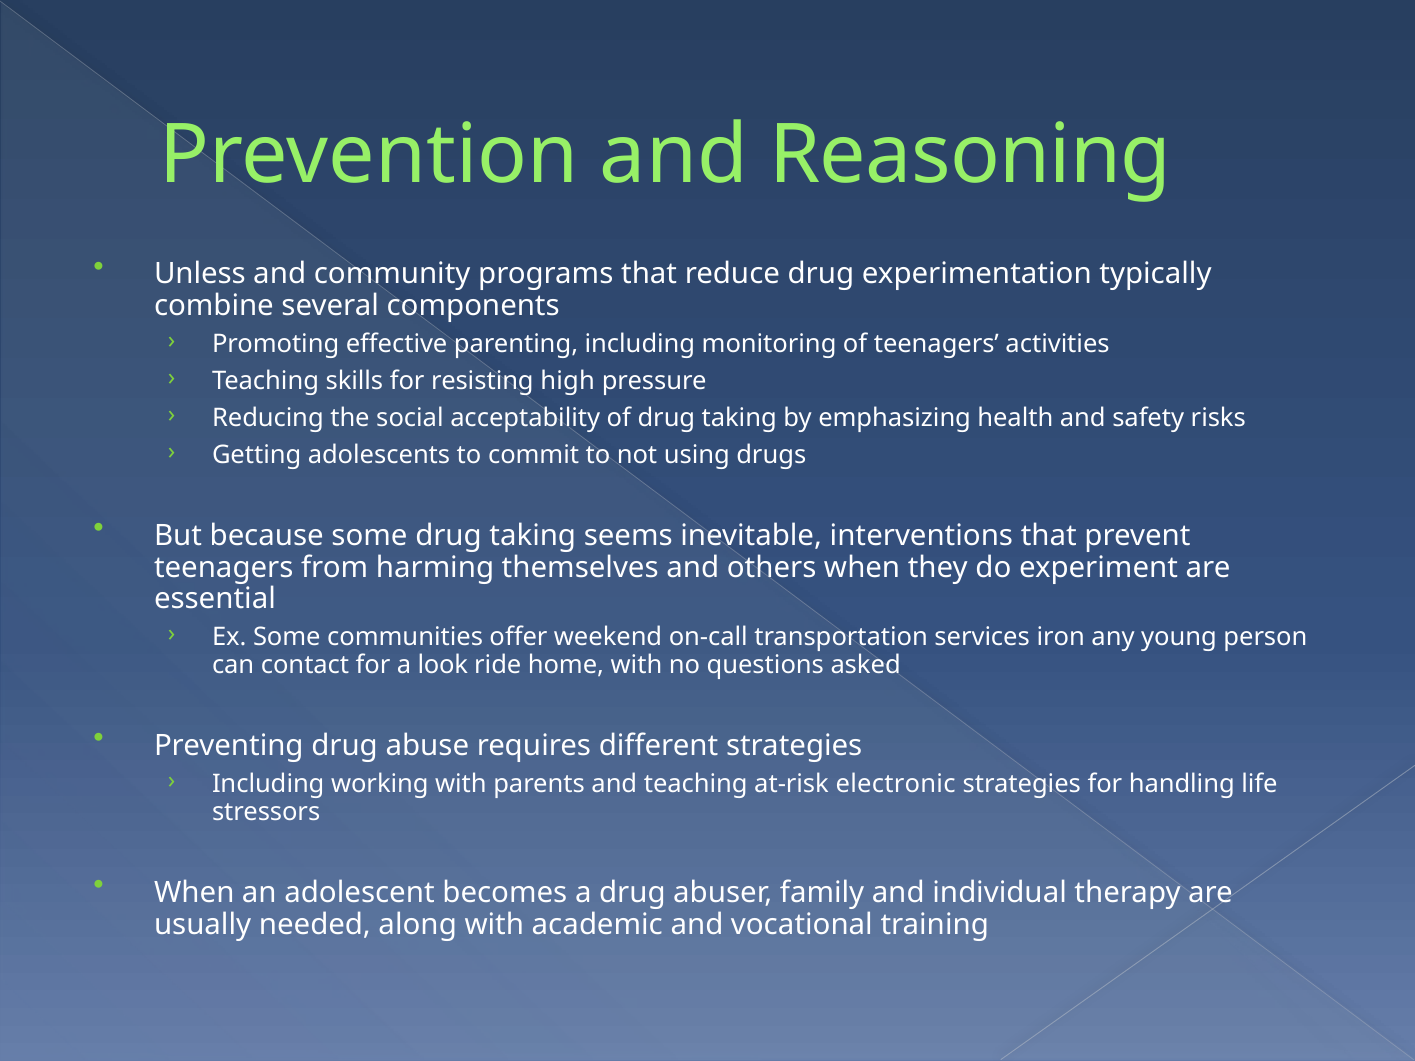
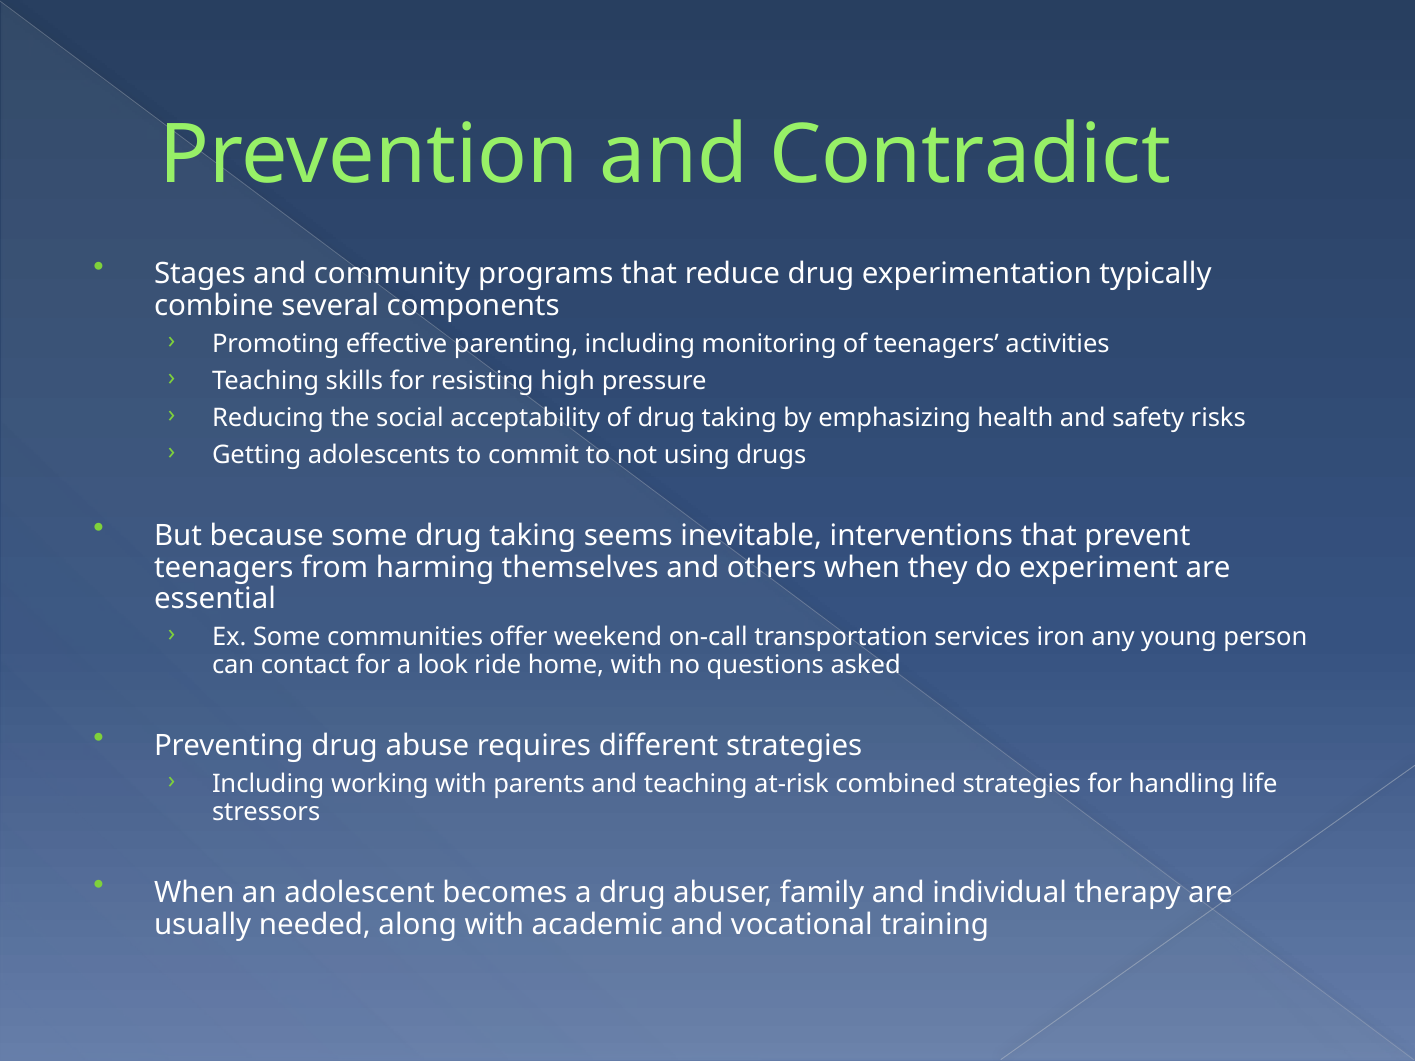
Reasoning: Reasoning -> Contradict (970, 155)
Unless: Unless -> Stages (200, 274)
electronic: electronic -> combined (896, 784)
